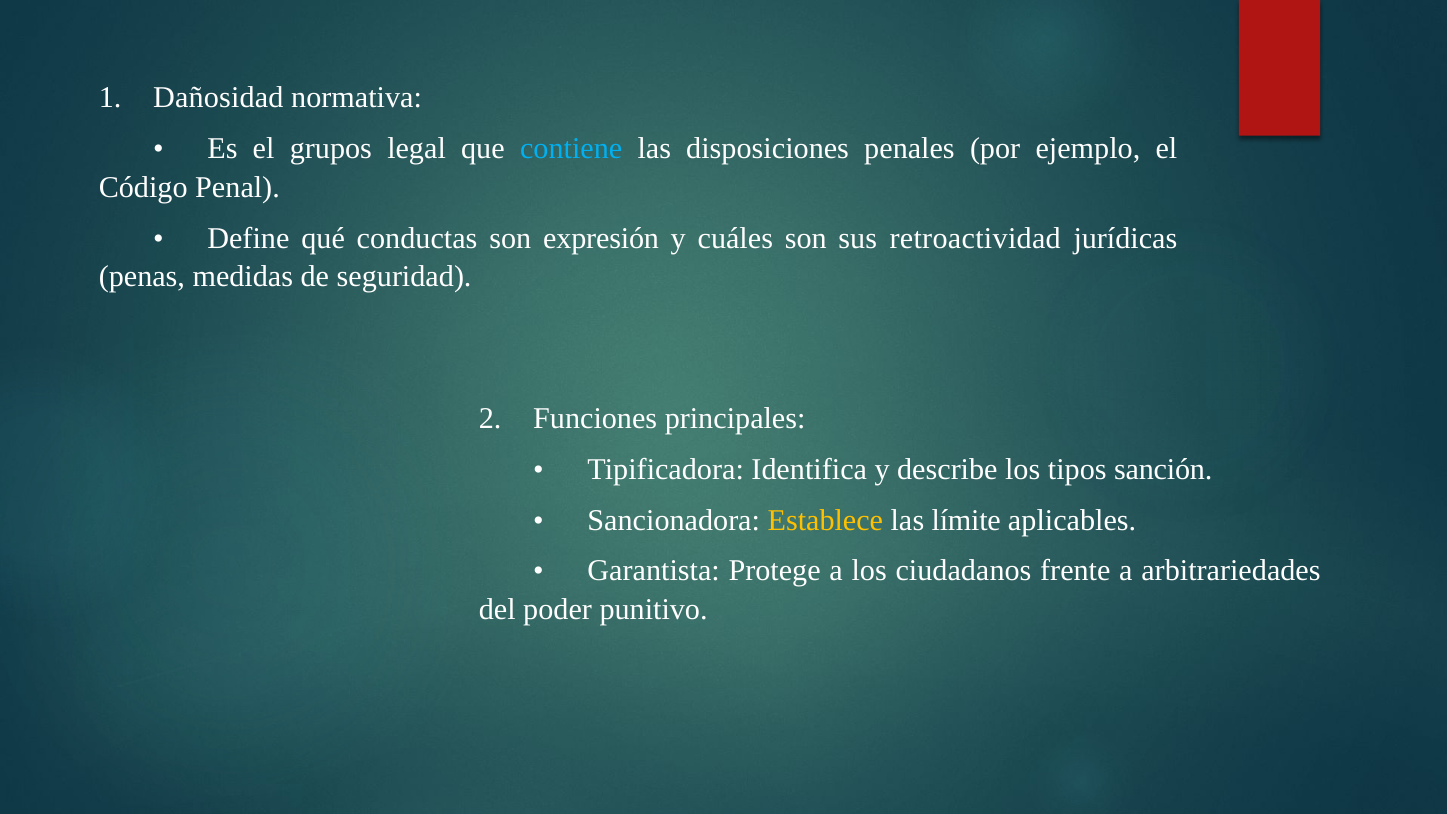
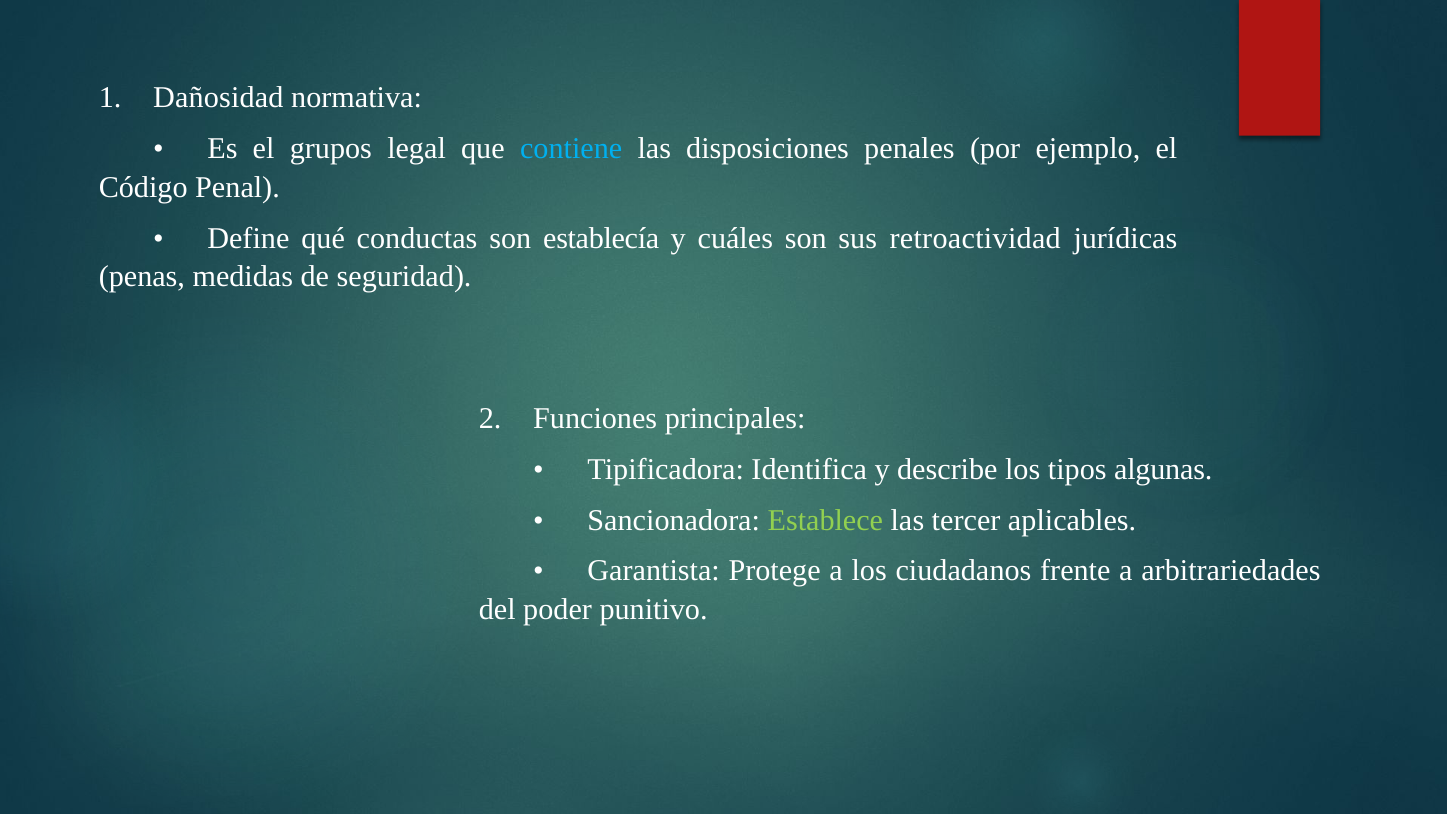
expresión: expresión -> establecía (601, 238)
sanción: sanción -> algunas (1163, 469)
Establece colour: yellow -> light green (825, 520)
límite: límite -> tercer (966, 520)
